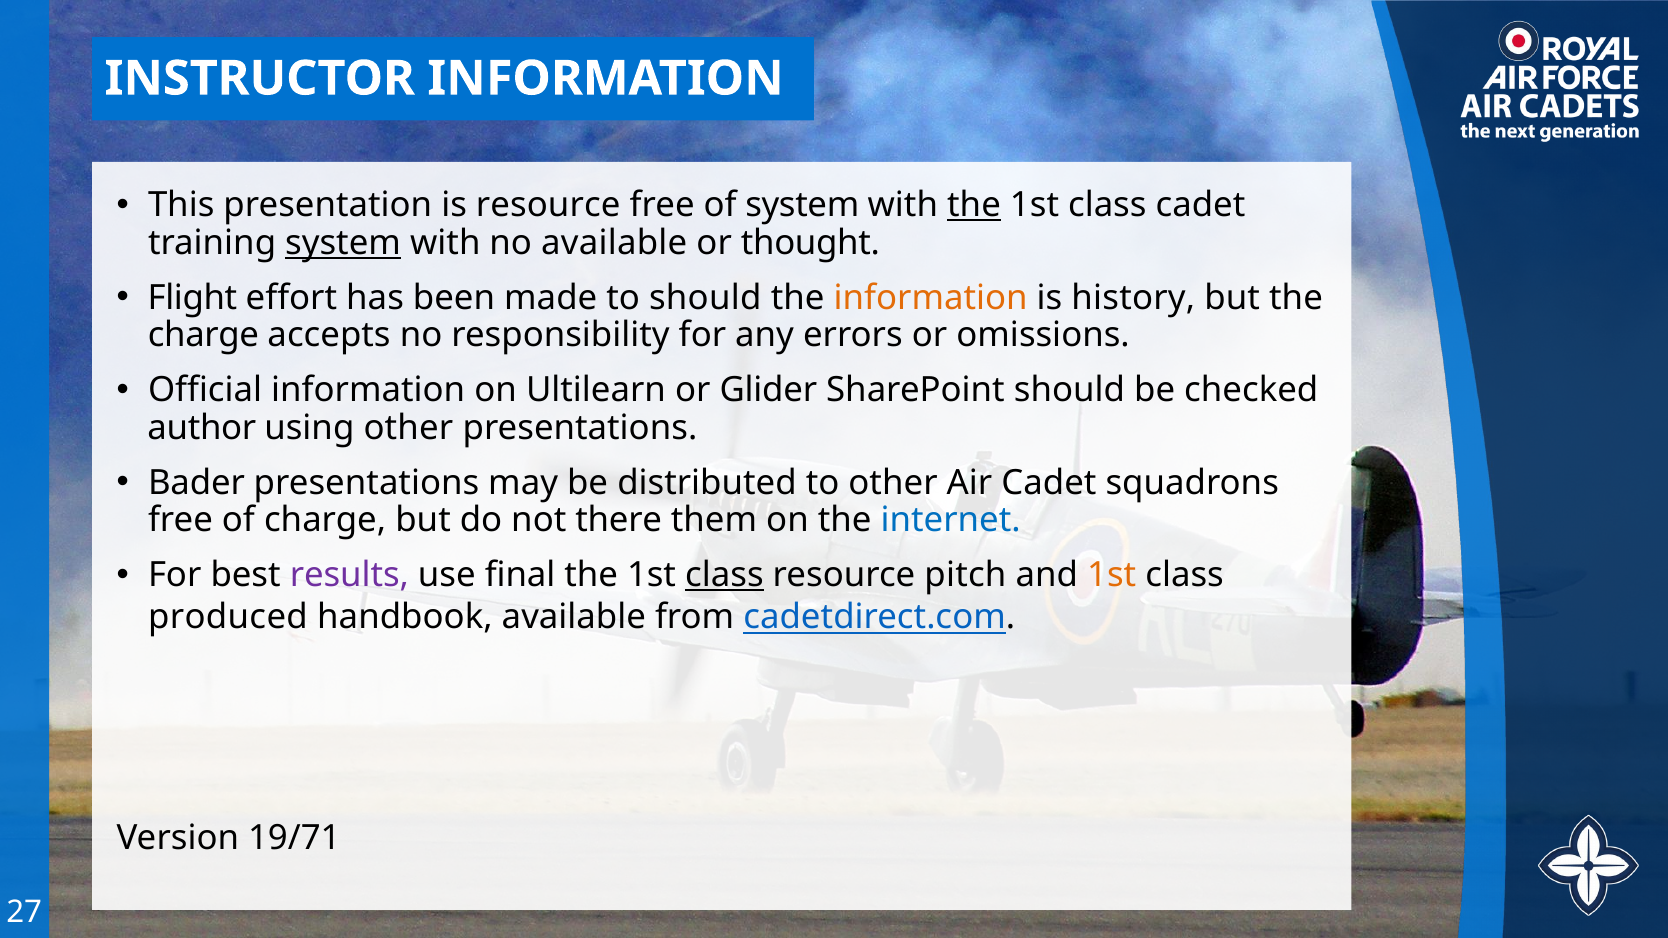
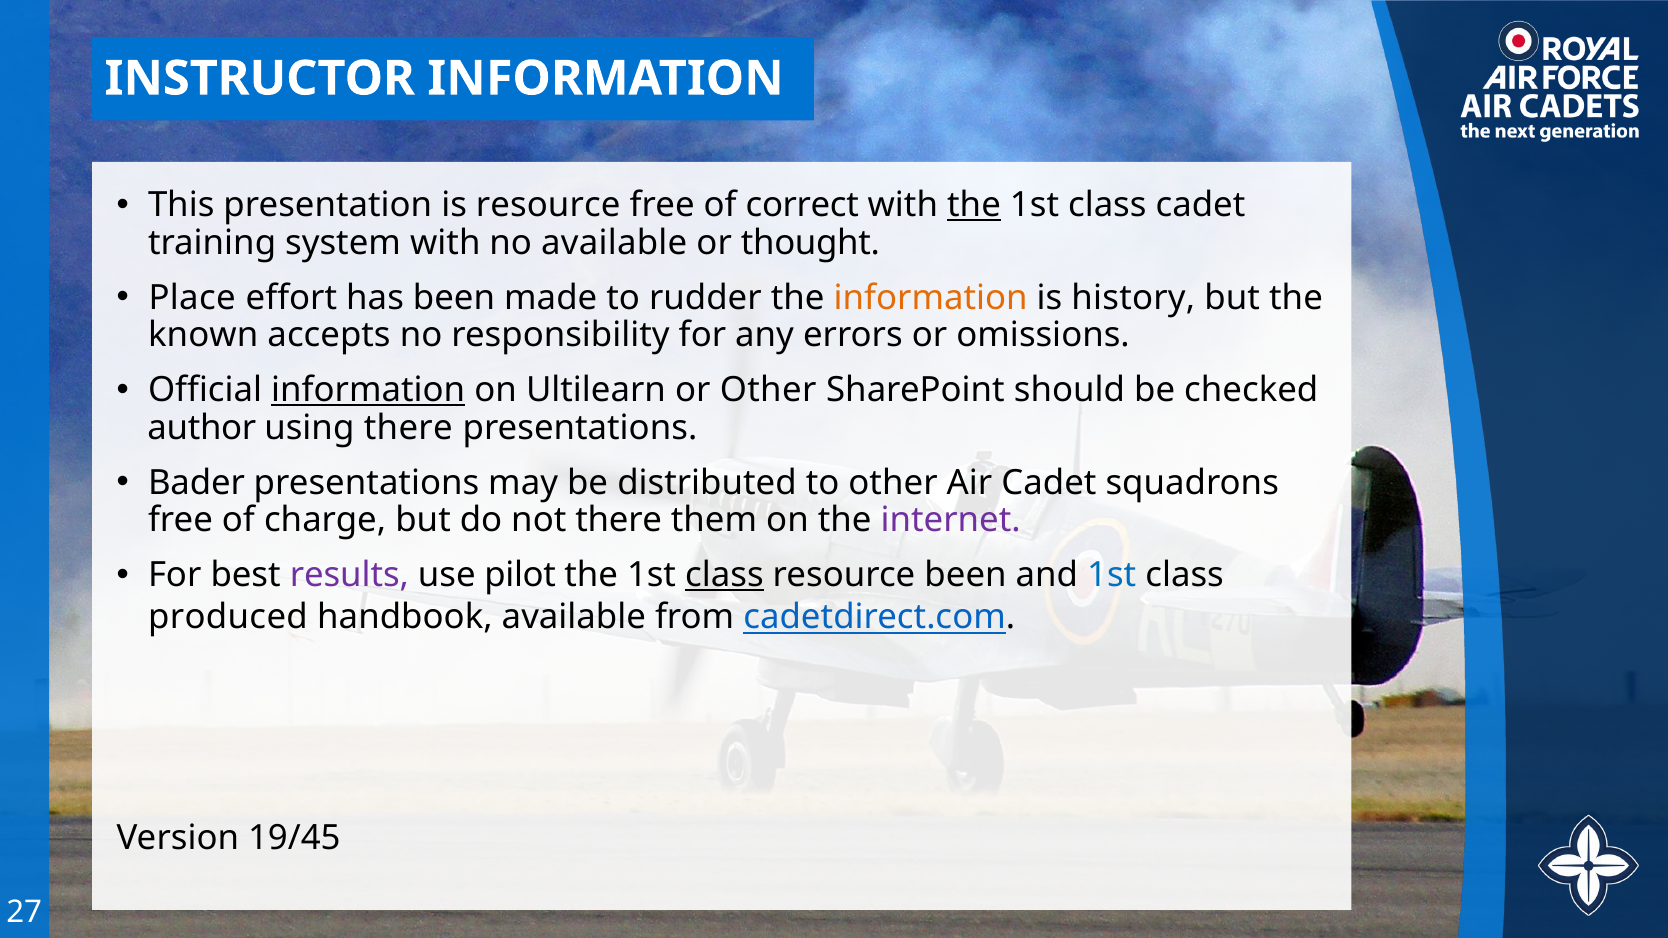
of system: system -> correct (802, 205)
system underline: present -> none (343, 243)
Flight: Flight -> Place (192, 298)
to should: should -> rudder (705, 298)
charge: charge -> known (203, 335)
information underline: none -> present (368, 390)
or Glider: Glider -> Other (768, 390)
using other: other -> there (408, 428)
internet colour: blue -> purple (951, 520)
final: final -> pilot (520, 575)
resource pitch: pitch -> been (966, 575)
1st colour: orange -> blue (1112, 575)
19/71: 19/71 -> 19/45 (294, 838)
